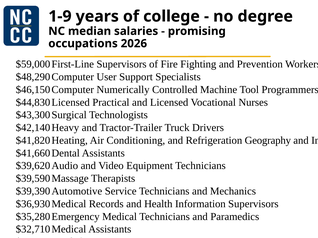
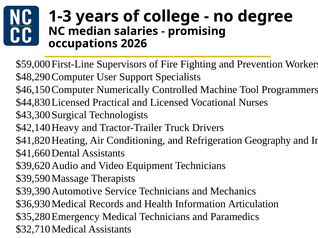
1-9: 1-9 -> 1-3 (60, 16)
Information Supervisors: Supervisors -> Articulation (253, 204)
